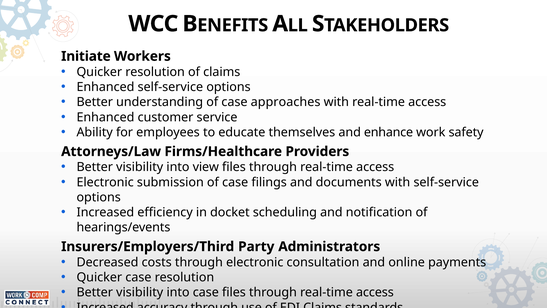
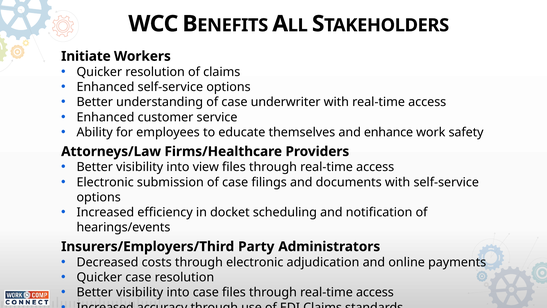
approaches: approaches -> underwriter (286, 102)
consultation: consultation -> adjudication (323, 262)
